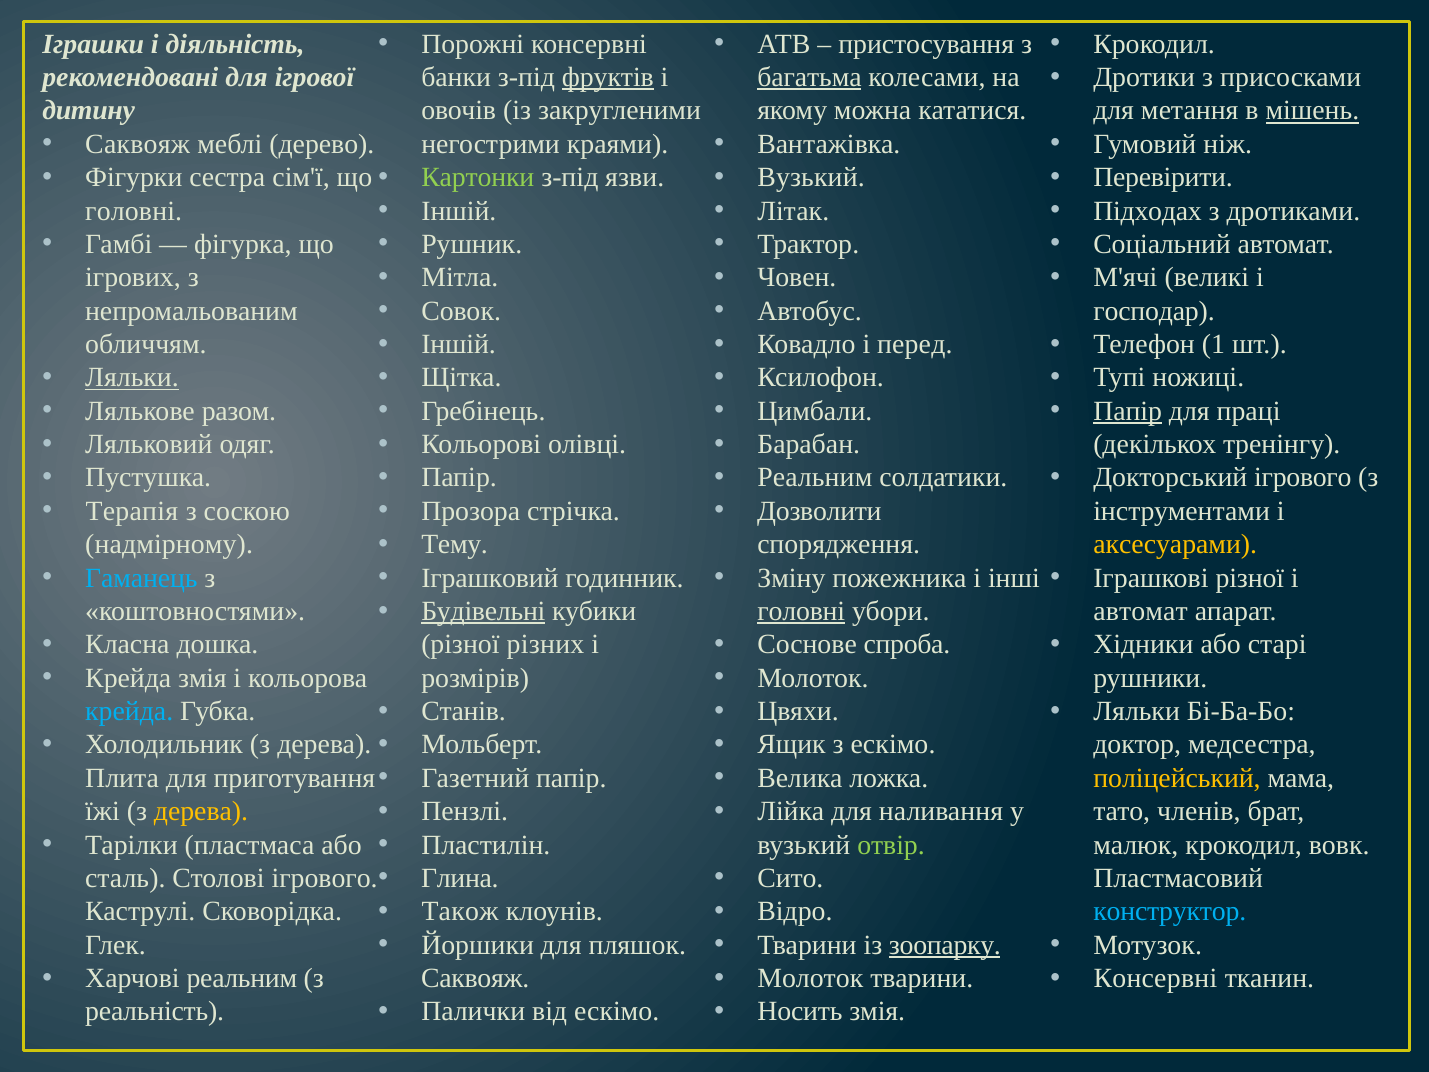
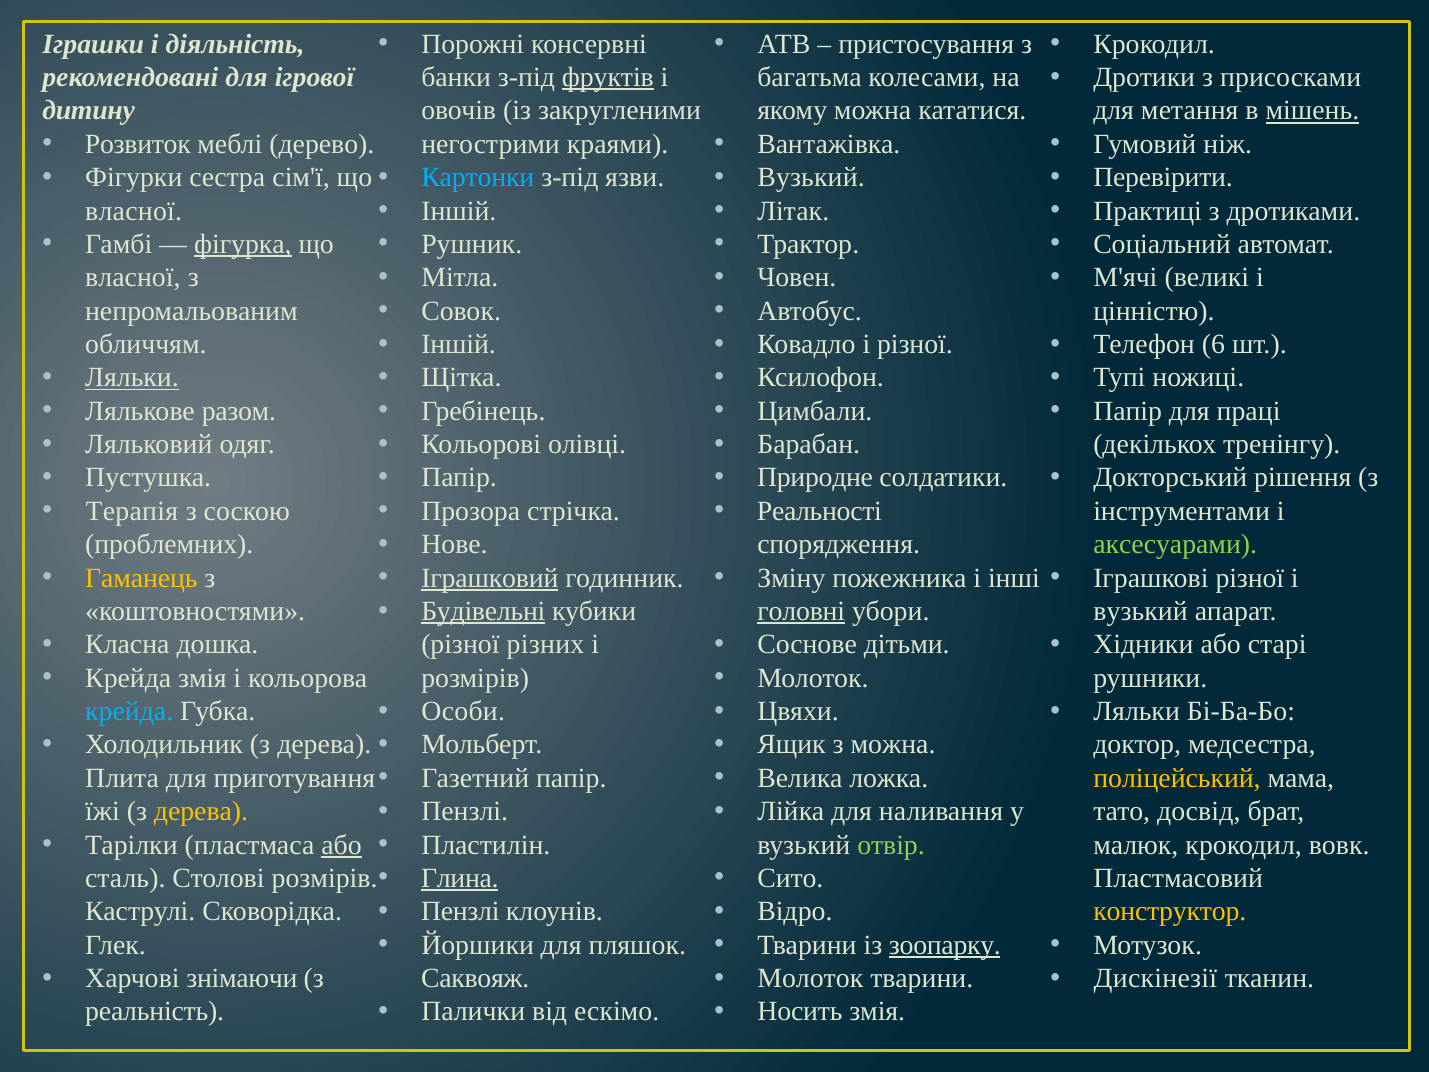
багатьма underline: present -> none (809, 77)
Саквояж: Саквояж -> Розвиток (138, 144)
Картонки colour: light green -> light blue (478, 177)
Підходах: Підходах -> Практиці (1148, 211)
головні: головні -> власної (134, 211)
фігурка underline: none -> present (243, 244)
ігрових: ігрових -> власної (133, 278)
господар: господар -> цінністю (1154, 311)
і перед: перед -> різної (915, 344)
1: 1 -> 6 (1213, 344)
Папір underline: present -> none (1128, 411)
Реальним: Реальним -> Природне (815, 478)
Докторський ігрового: ігрового -> рішення (1303, 478)
Дозволити: Дозволити -> Реальності (819, 511)
Тему: Тему -> Нове (454, 544)
надмірному: надмірному -> проблемних (169, 544)
аксесуарами colour: yellow -> light green (1175, 544)
Гаманець colour: light blue -> yellow (141, 578)
Іграшковий underline: none -> present (490, 578)
автомат: автомат -> вузький (1141, 611)
спроба: спроба -> дітьми (907, 645)
Станів: Станів -> Особи (463, 711)
з ескімо: ескімо -> можна (893, 745)
членів: членів -> досвід (1199, 811)
або underline: none -> present (342, 845)
Глина underline: none -> present (460, 878)
Столові ігрового: ігрового -> розмірів (325, 878)
Також: Також -> Пензлі (460, 911)
конструктор colour: light blue -> yellow (1170, 911)
Харчові реальним: реальним -> знімаючи (242, 978)
Консервні: Консервні -> Дискінезії (1155, 978)
